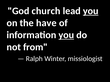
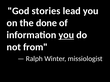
church: church -> stories (46, 11)
you underline: present -> none (91, 11)
have: have -> done (46, 23)
